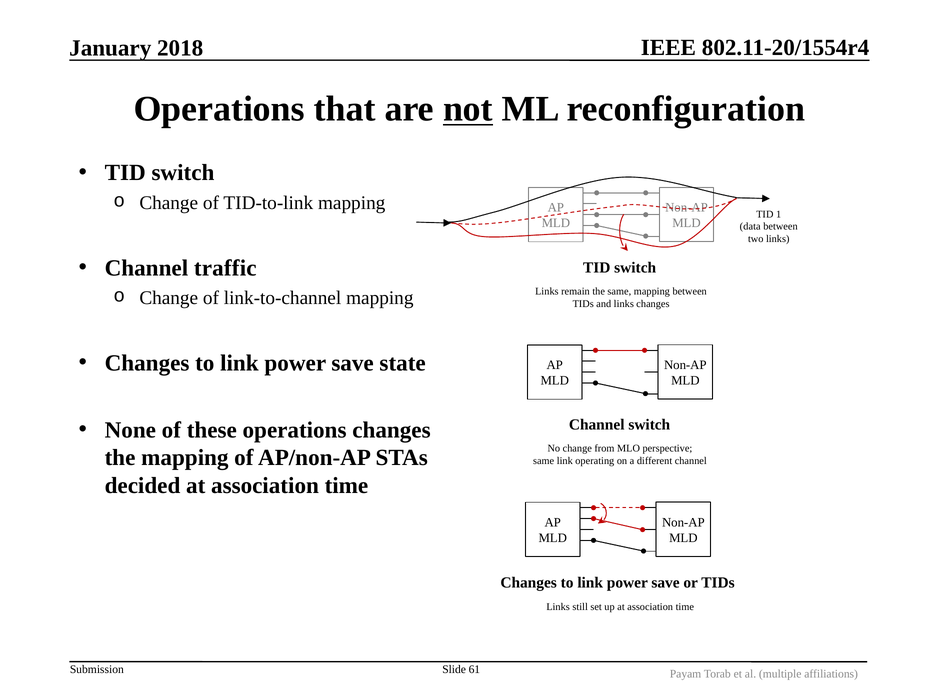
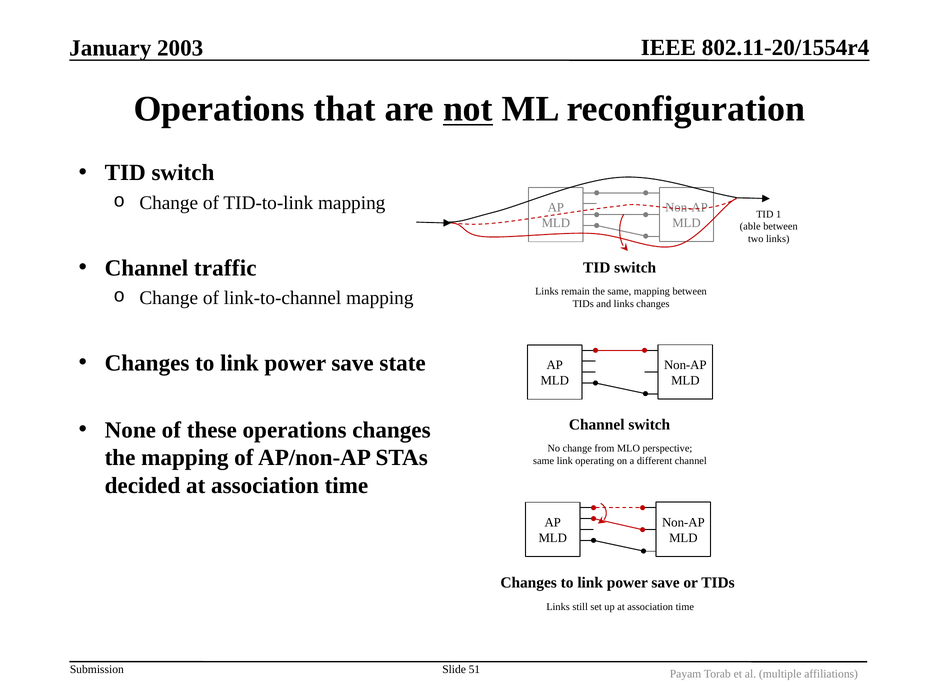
2018: 2018 -> 2003 (180, 48)
data: data -> able (750, 227)
61: 61 -> 51 (474, 669)
